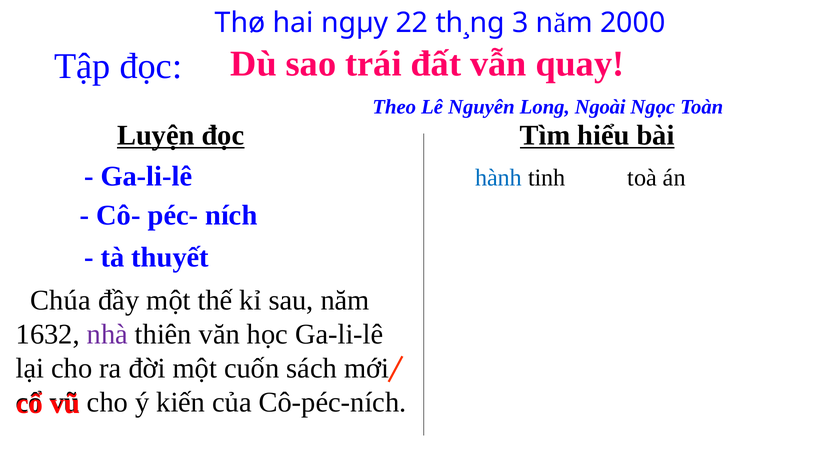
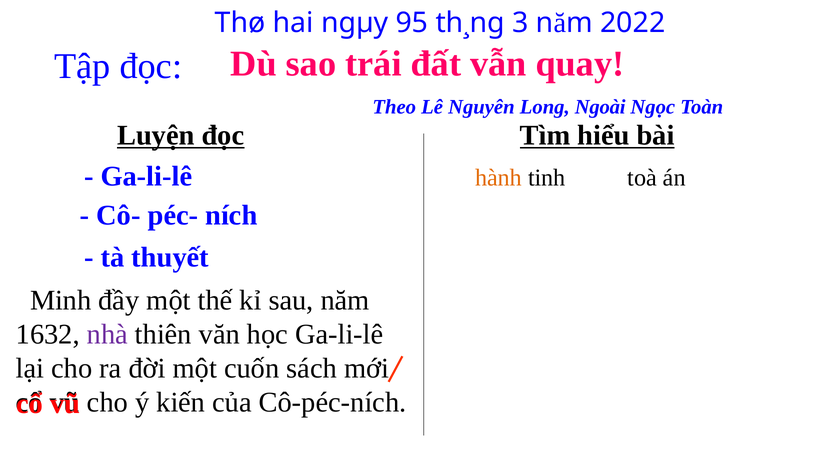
22: 22 -> 95 (412, 23)
2000: 2000 -> 2022 (633, 23)
hành colour: blue -> orange (499, 178)
Chúa: Chúa -> Minh (61, 300)
